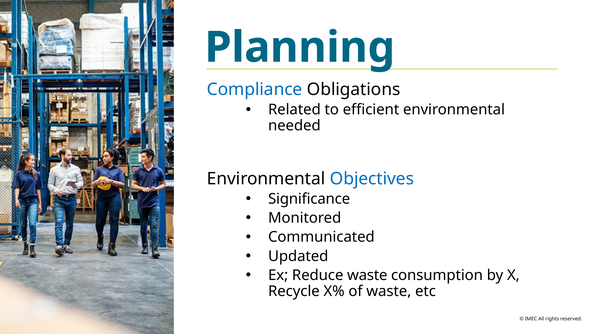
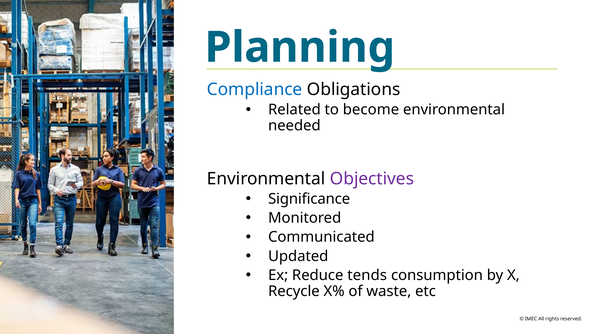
efficient: efficient -> become (371, 110)
Objectives colour: blue -> purple (372, 179)
Reduce waste: waste -> tends (367, 275)
